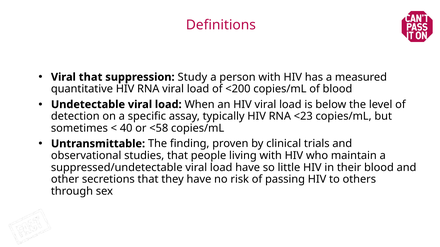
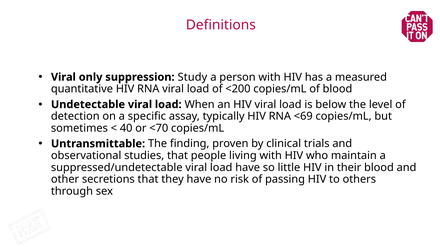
Viral that: that -> only (91, 77)
<23: <23 -> <69 (303, 117)
<58: <58 -> <70 (159, 128)
